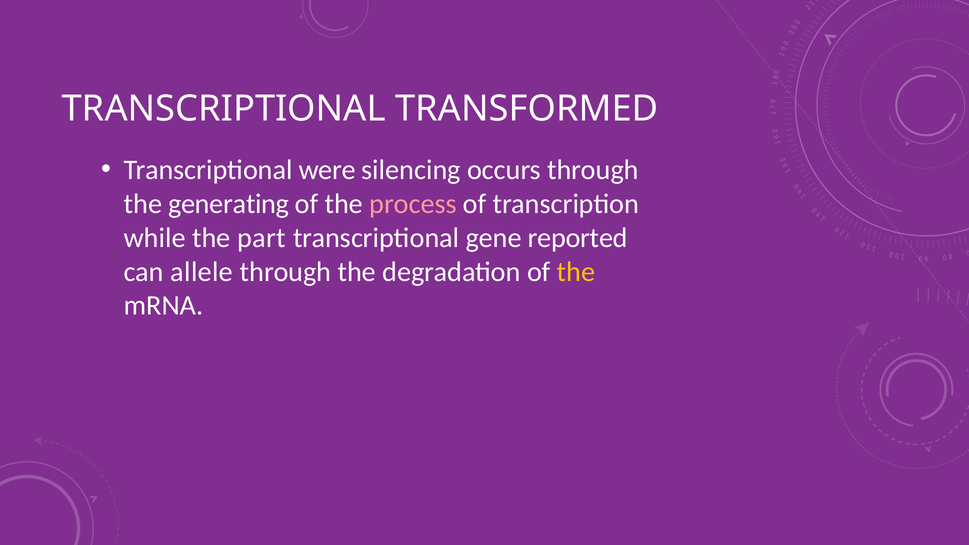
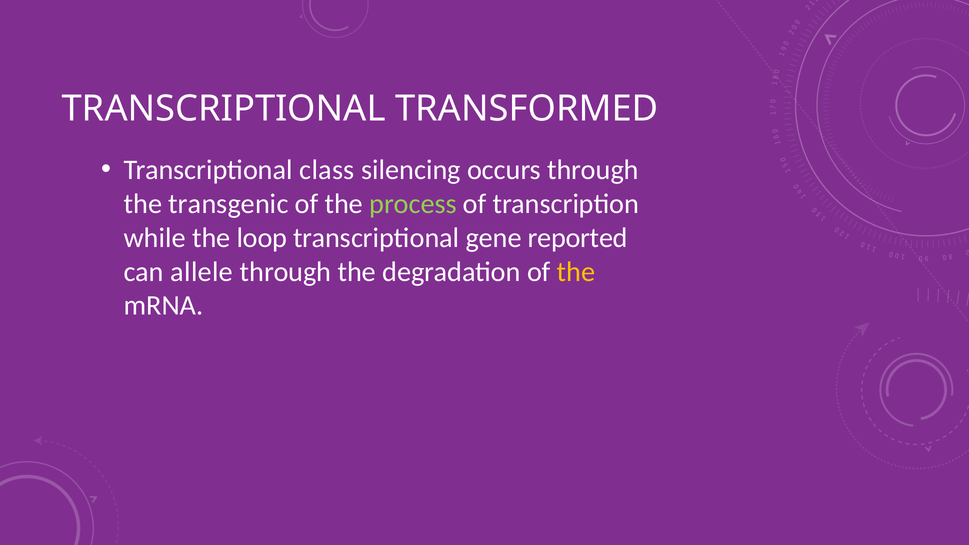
were: were -> class (327, 170)
generating: generating -> transgenic (228, 204)
process colour: pink -> light green (413, 204)
part: part -> loop (262, 238)
